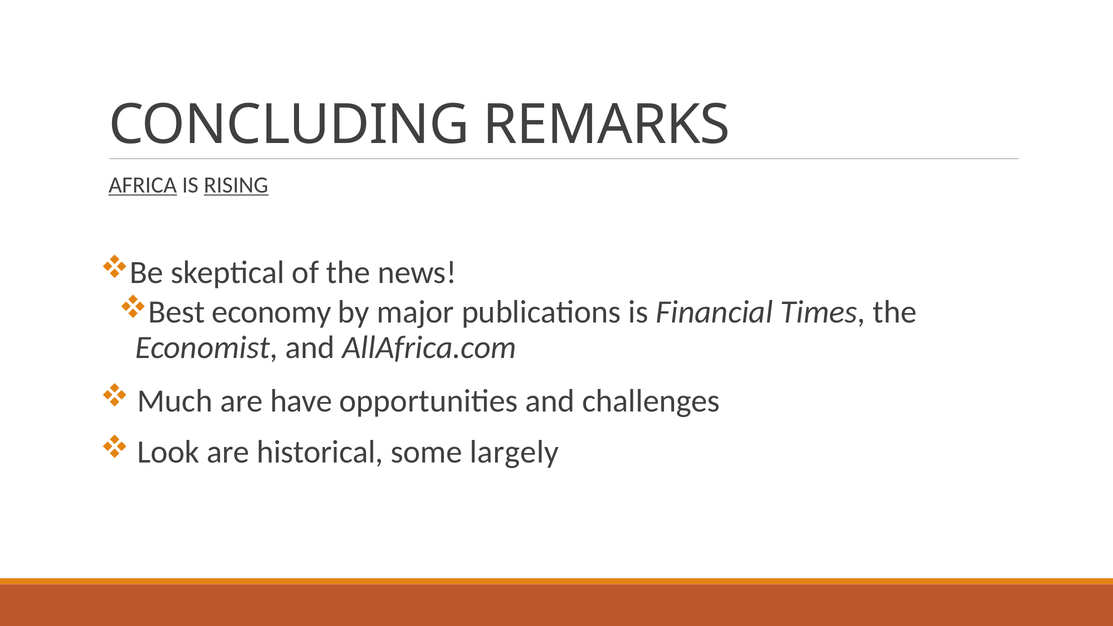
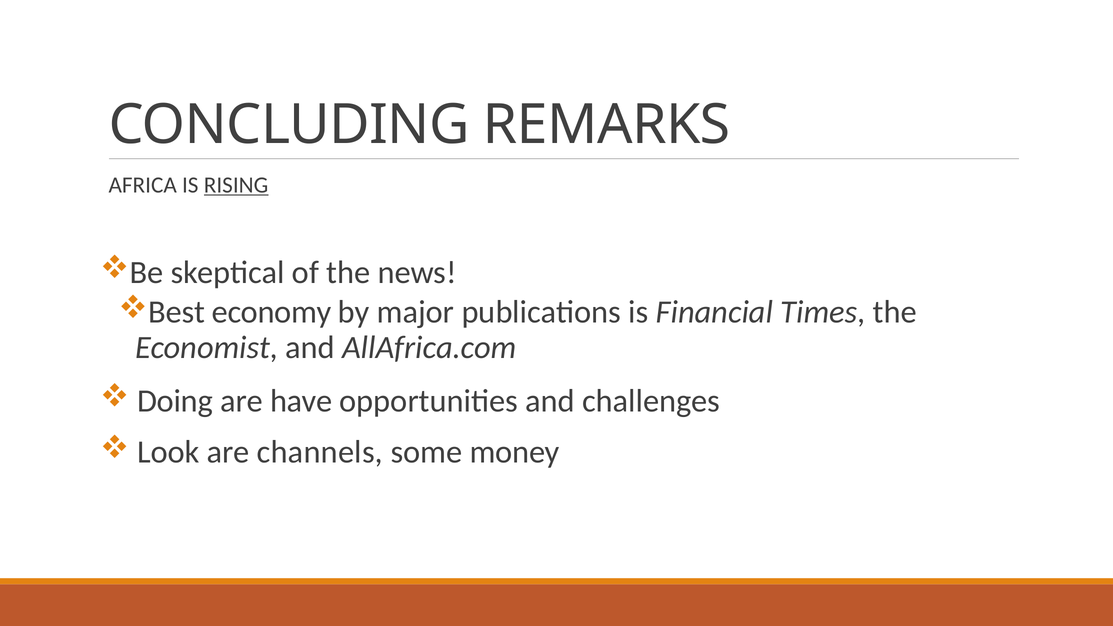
AFRICA underline: present -> none (143, 185)
Much: Much -> Doing (175, 401)
historical: historical -> channels (320, 452)
largely: largely -> money (515, 452)
